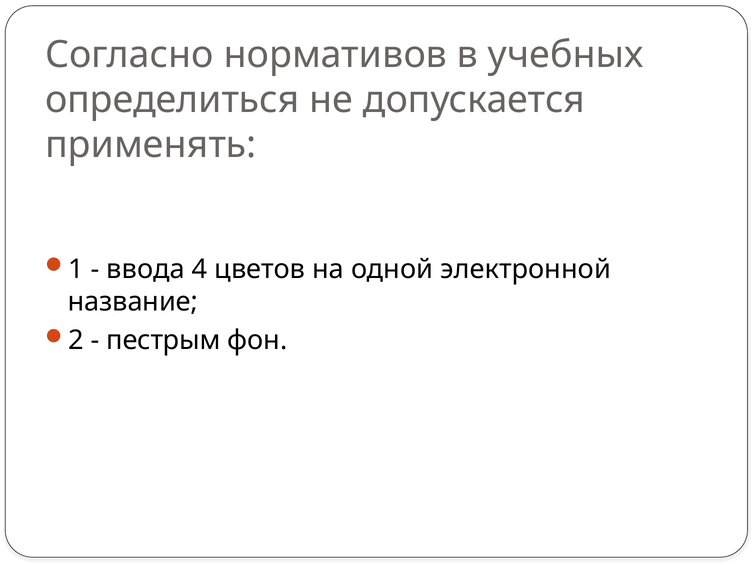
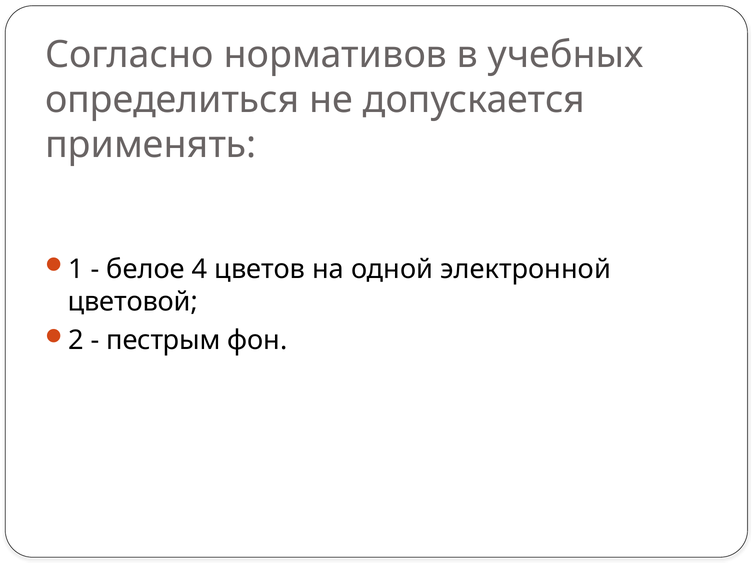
ввода: ввода -> белое (146, 269)
название: название -> цветовой (133, 302)
